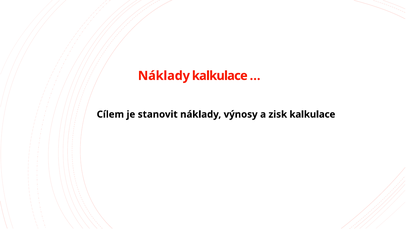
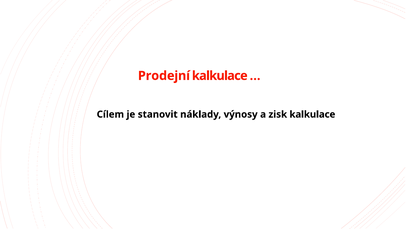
Náklady: Náklady -> Prodejní (164, 76)
